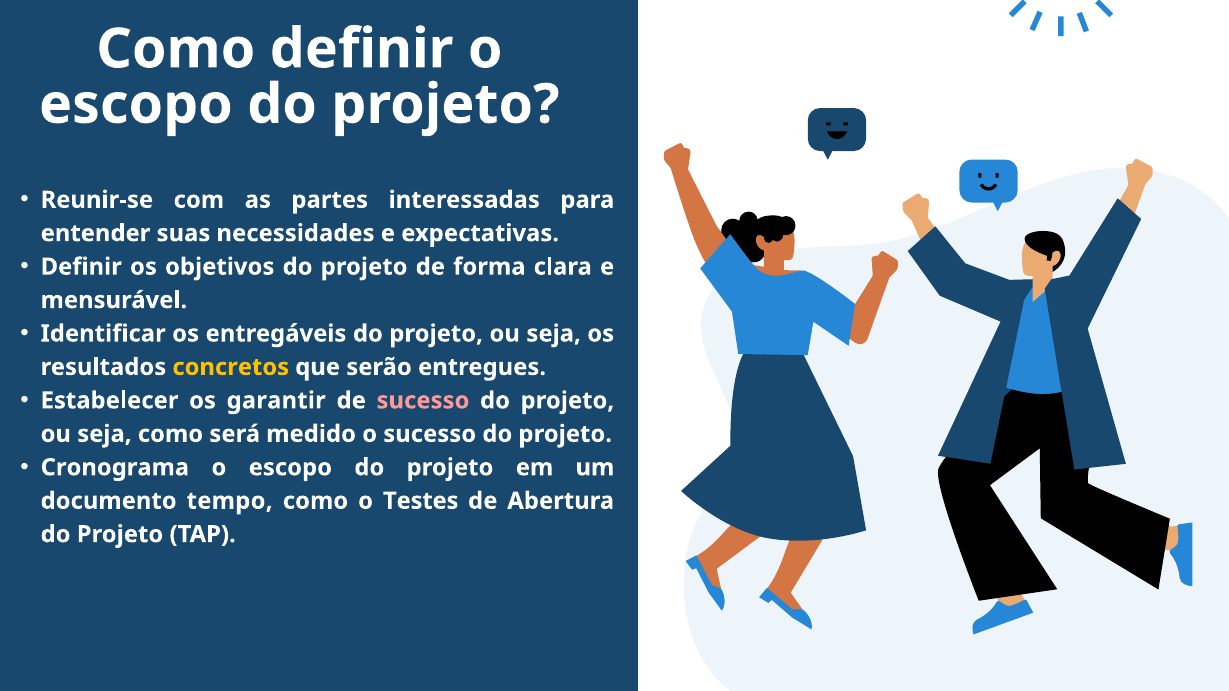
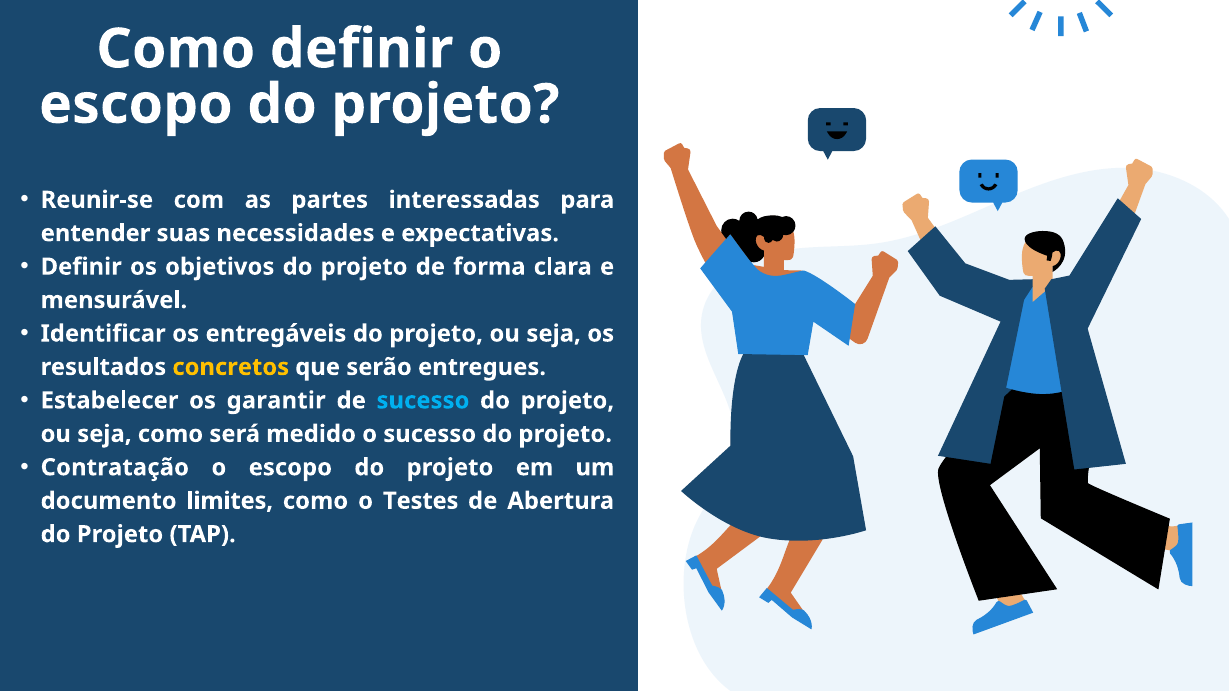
sucesso colour: pink -> light blue (423, 401)
Cronograma: Cronograma -> Contratação (115, 468)
tempo: tempo -> limites (230, 501)
